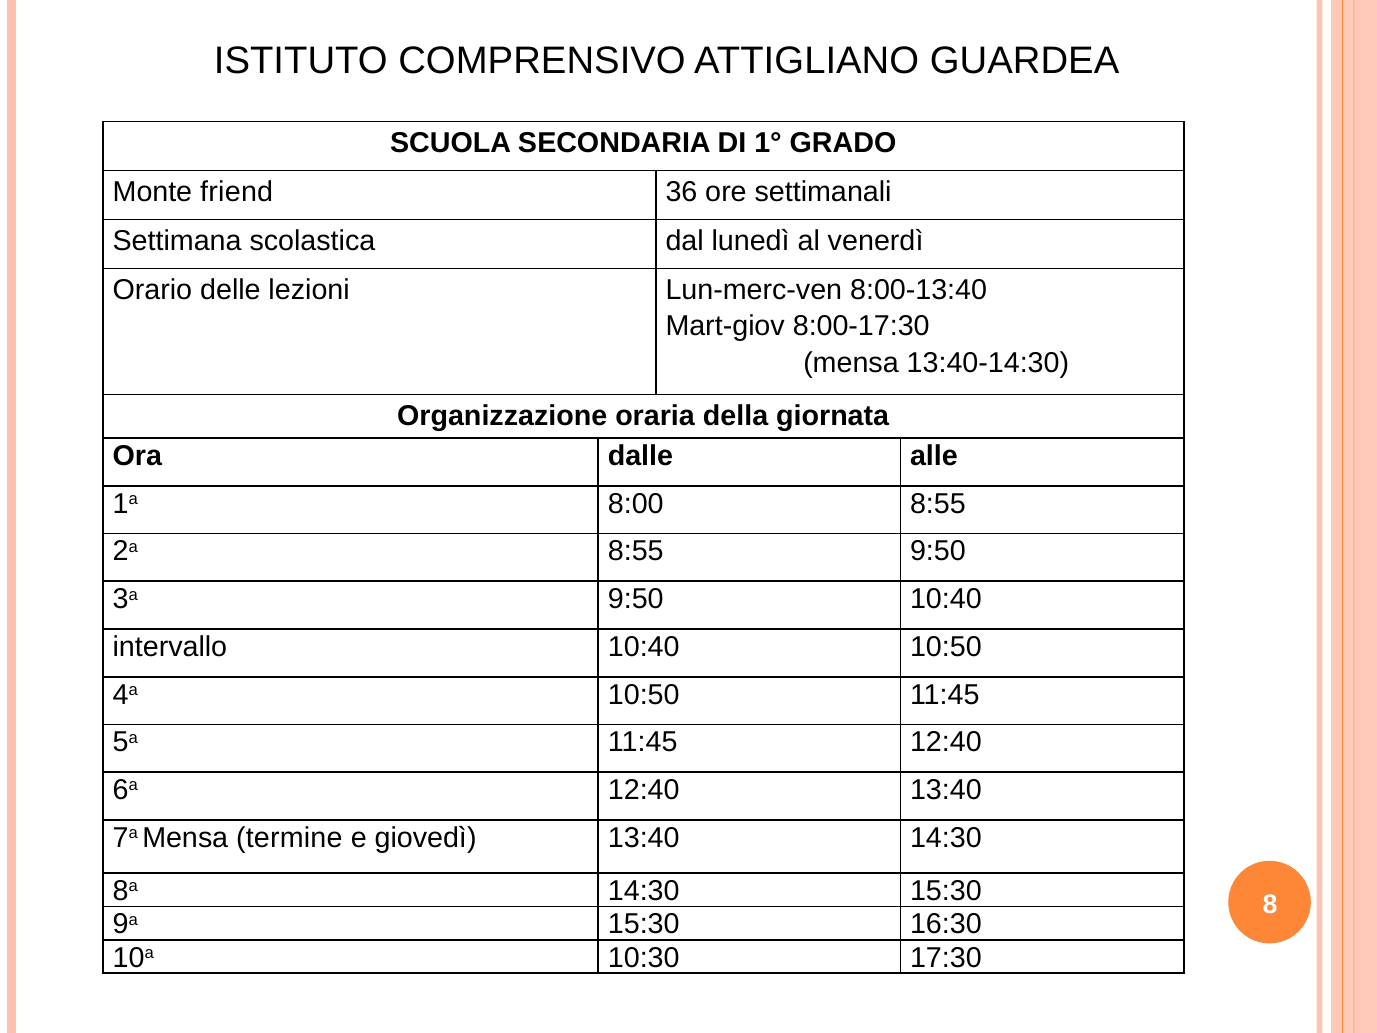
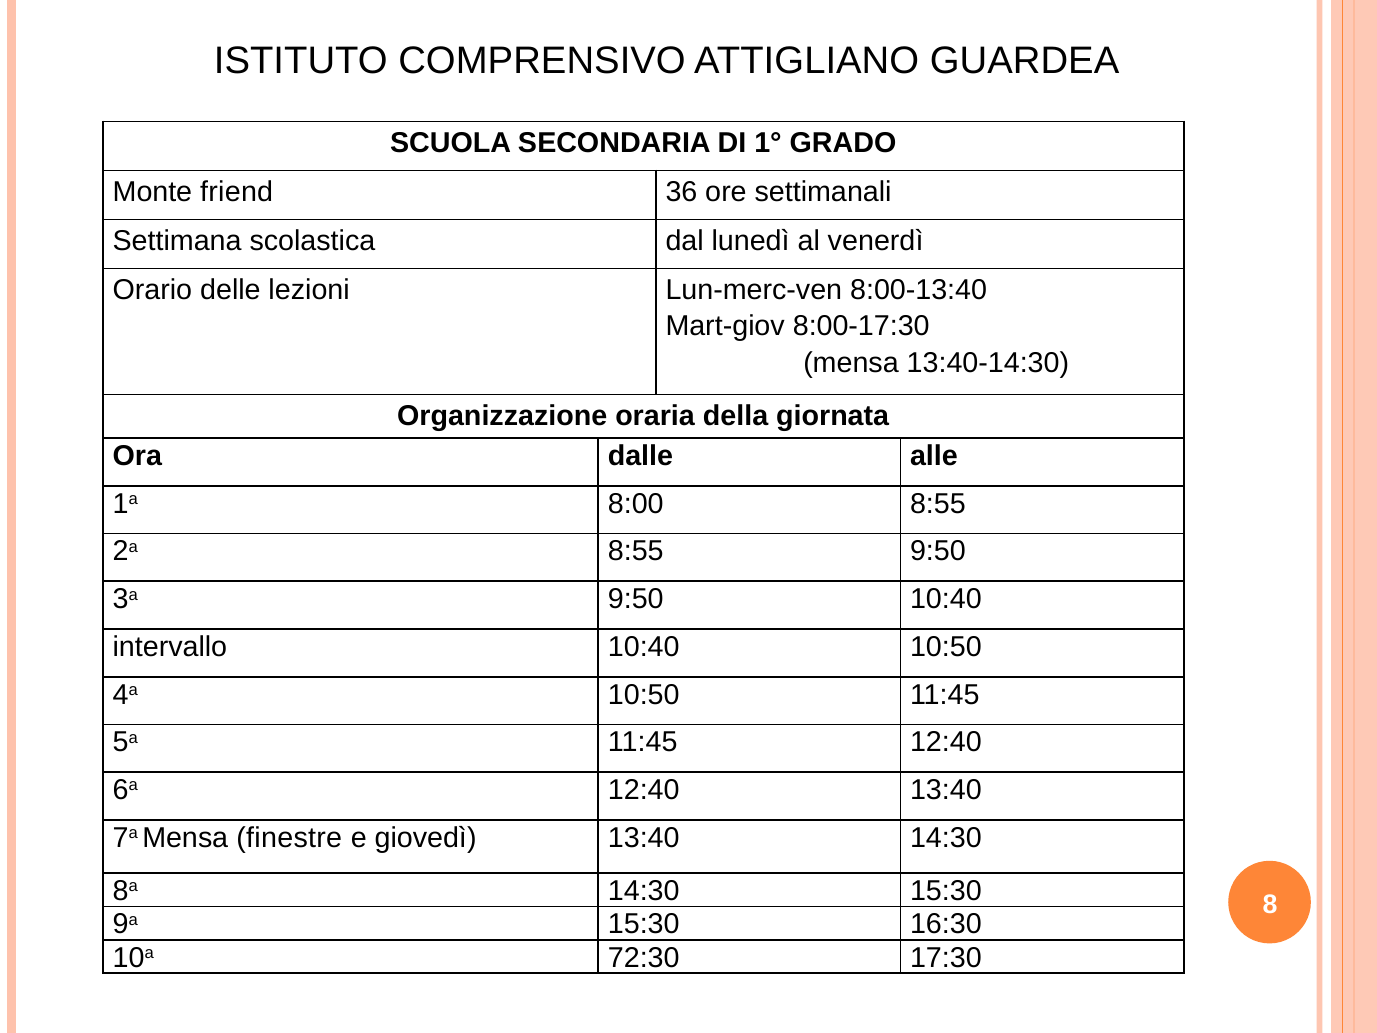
termine: termine -> finestre (289, 838)
10:30: 10:30 -> 72:30 (644, 957)
